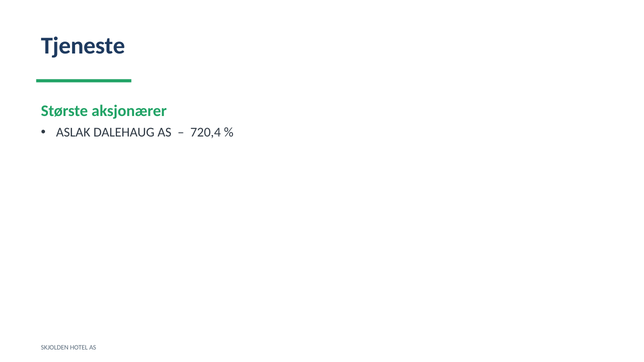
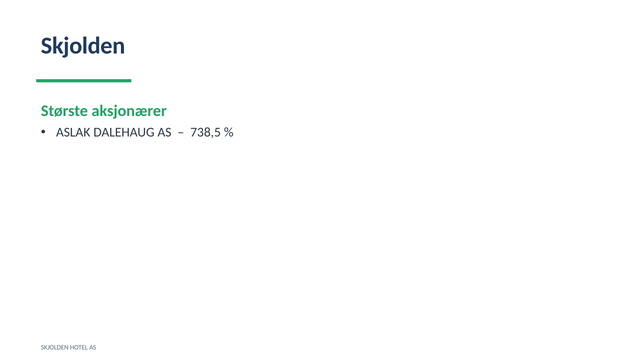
Tjeneste: Tjeneste -> Skjolden (83, 46)
720,4: 720,4 -> 738,5 (206, 132)
